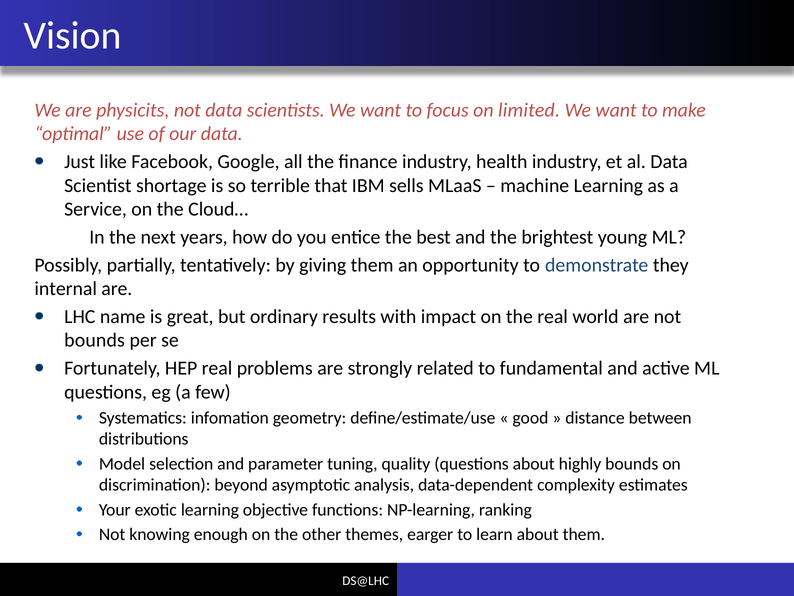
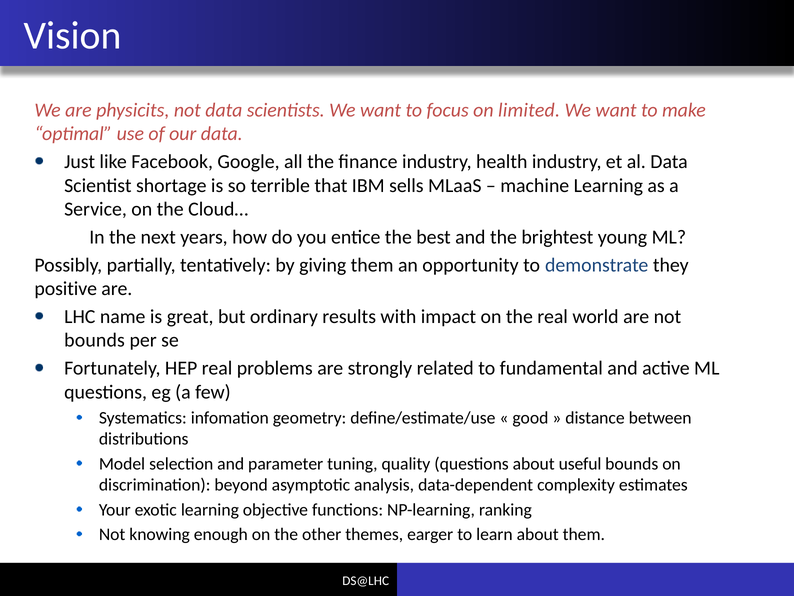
internal: internal -> positive (66, 289)
highly: highly -> useful (580, 463)
